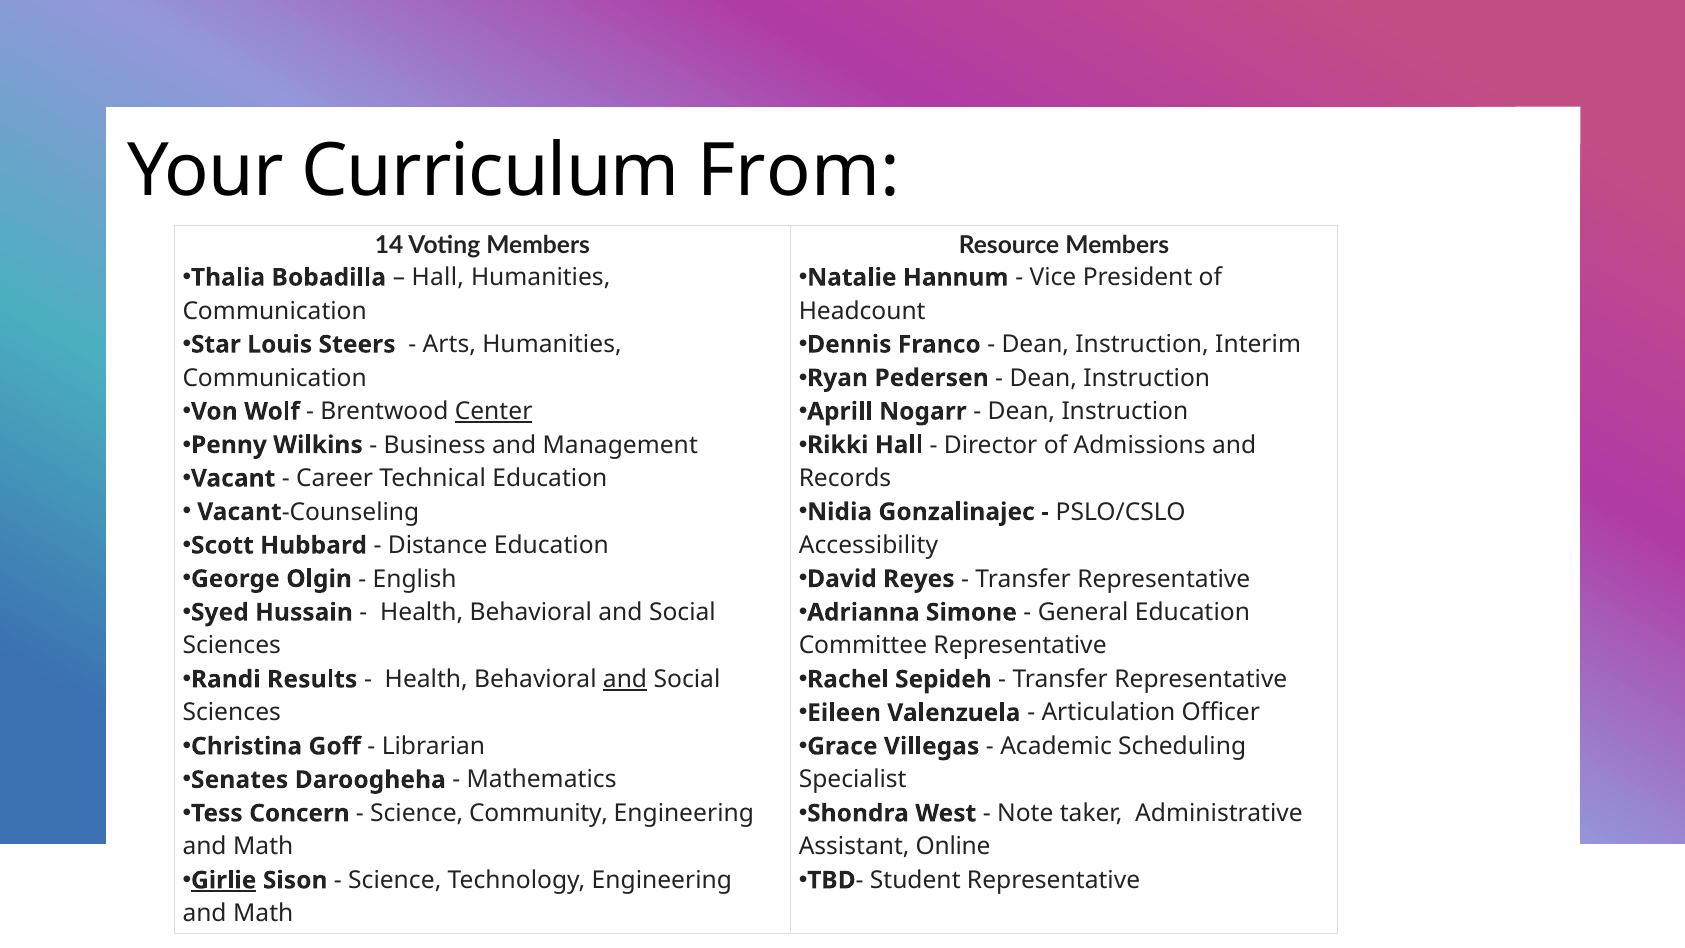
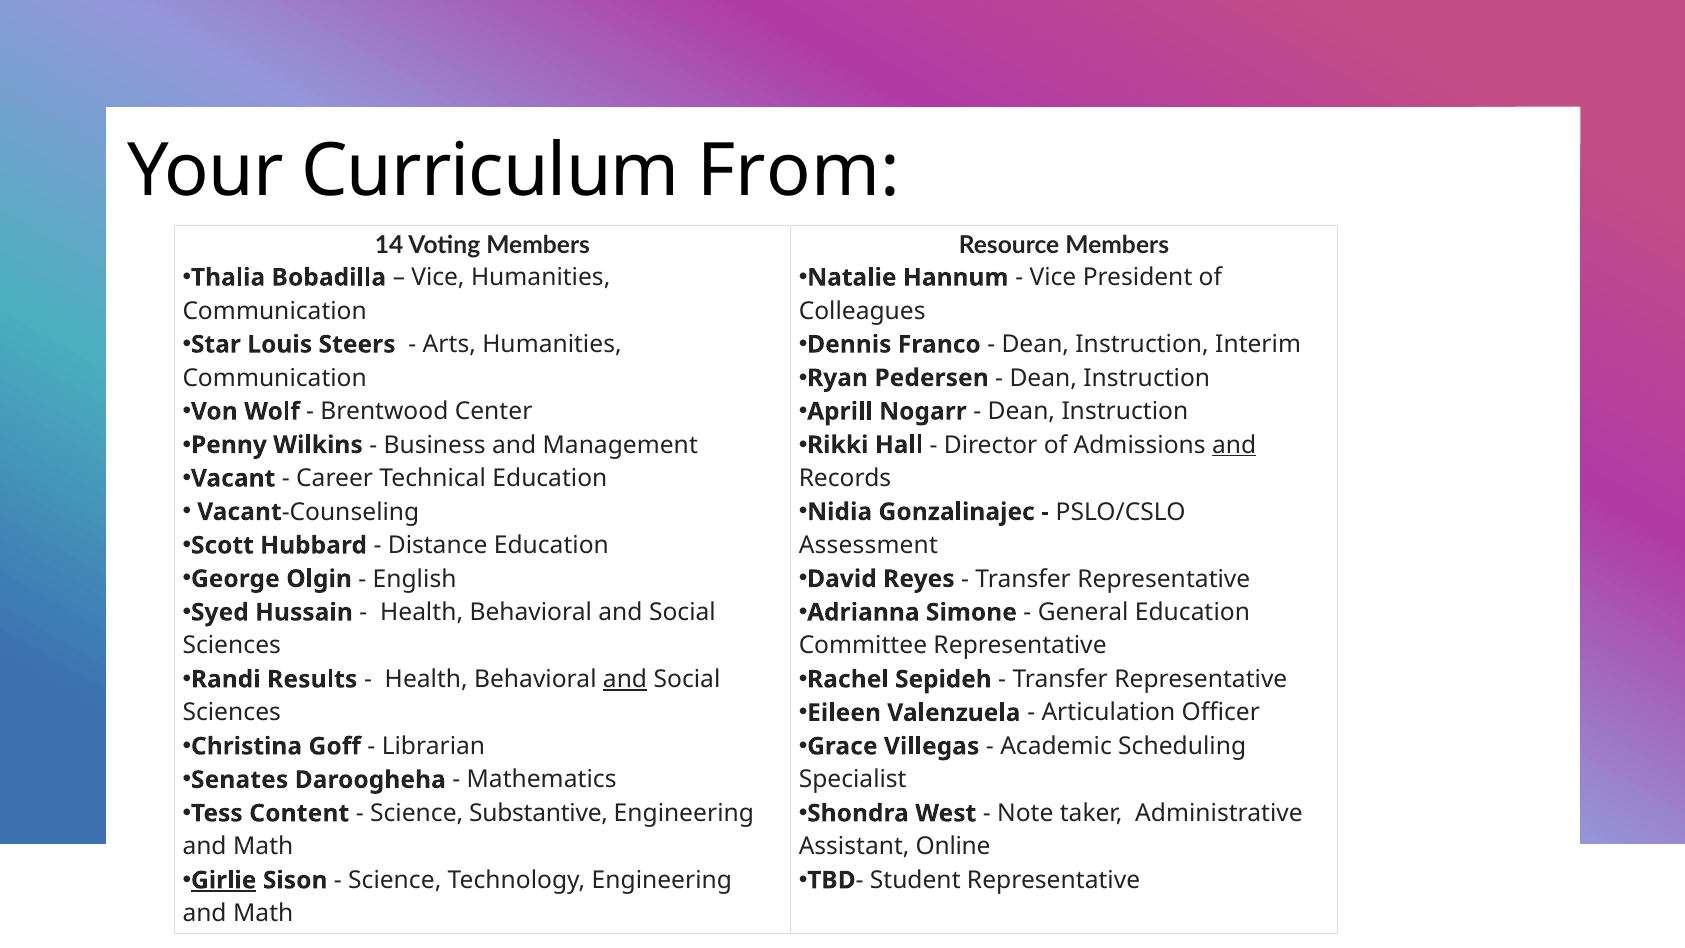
Hall: Hall -> Vice (438, 277)
Headcount: Headcount -> Colleagues (862, 311)
Center underline: present -> none (494, 411)
and underline: none -> present (1234, 445)
Accessibility: Accessibility -> Assessment (868, 545)
Concern: Concern -> Content (299, 813)
Community: Community -> Substantive (539, 813)
